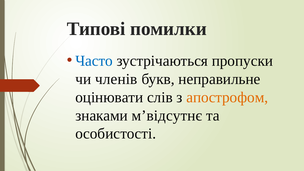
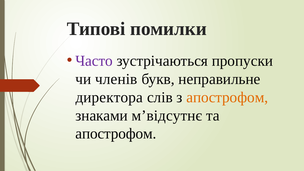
Часто colour: blue -> purple (94, 61)
оцінювати: оцінювати -> директора (109, 97)
особистості: особистості -> апострофом (116, 134)
